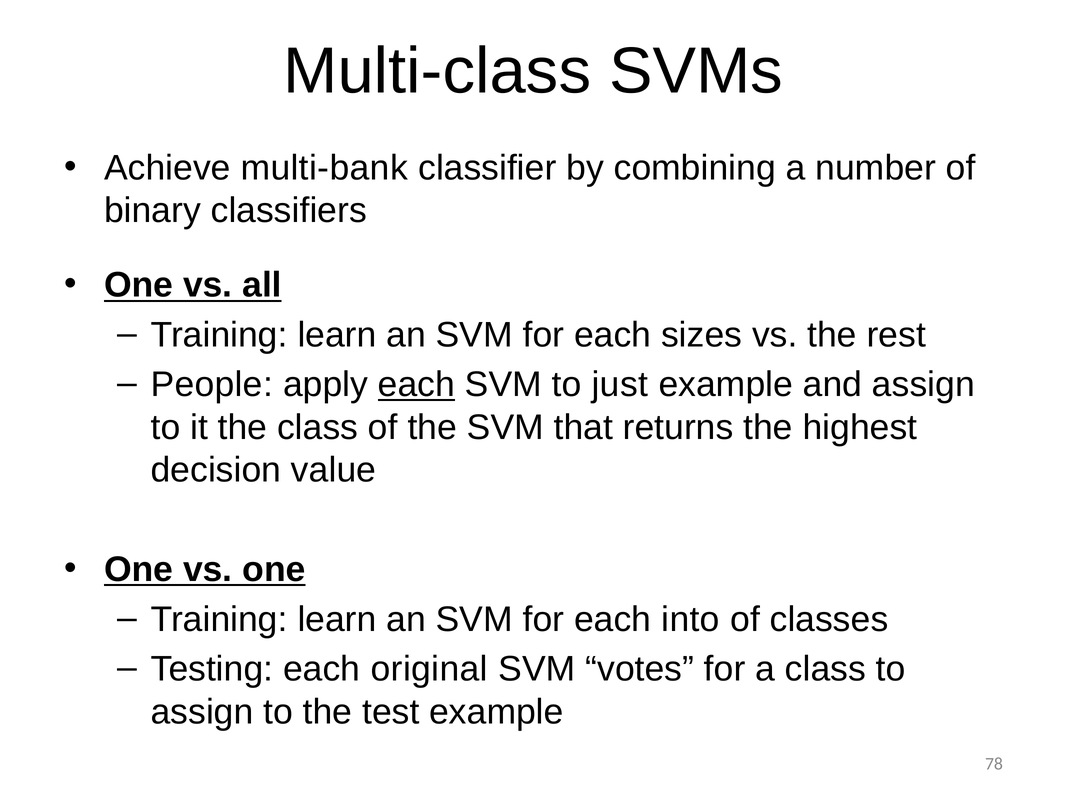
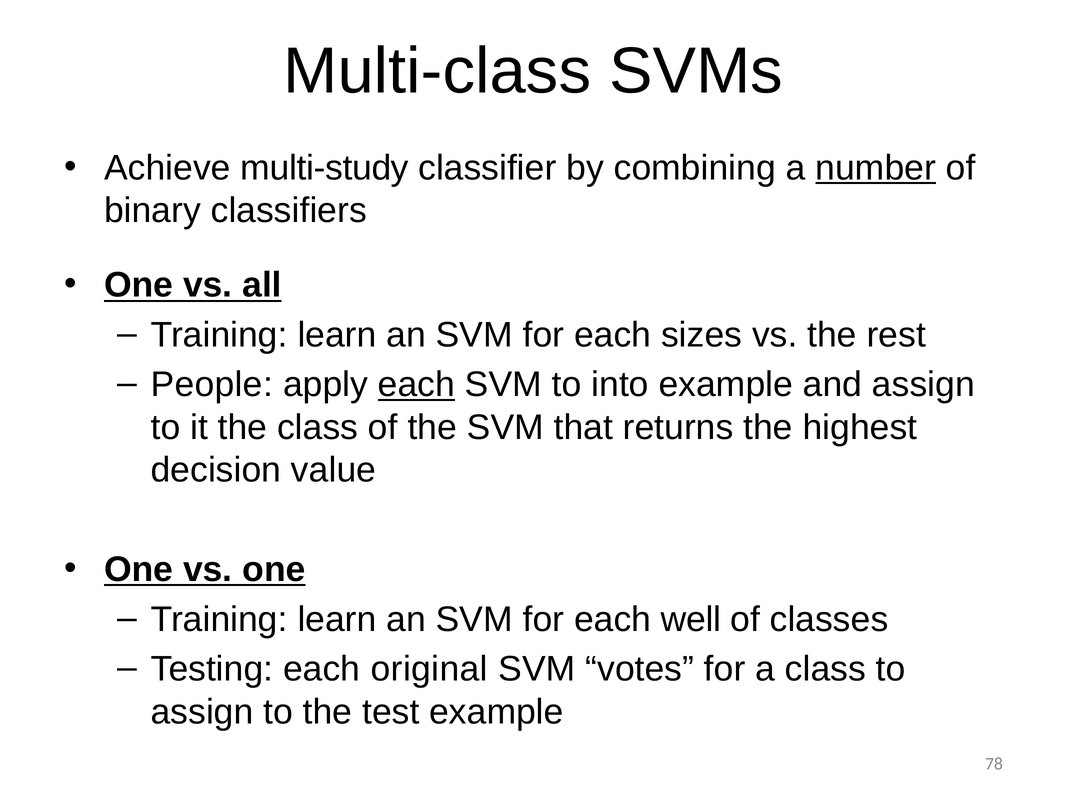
multi-bank: multi-bank -> multi-study (325, 168)
number underline: none -> present (876, 168)
just: just -> into (620, 385)
into: into -> well (691, 620)
